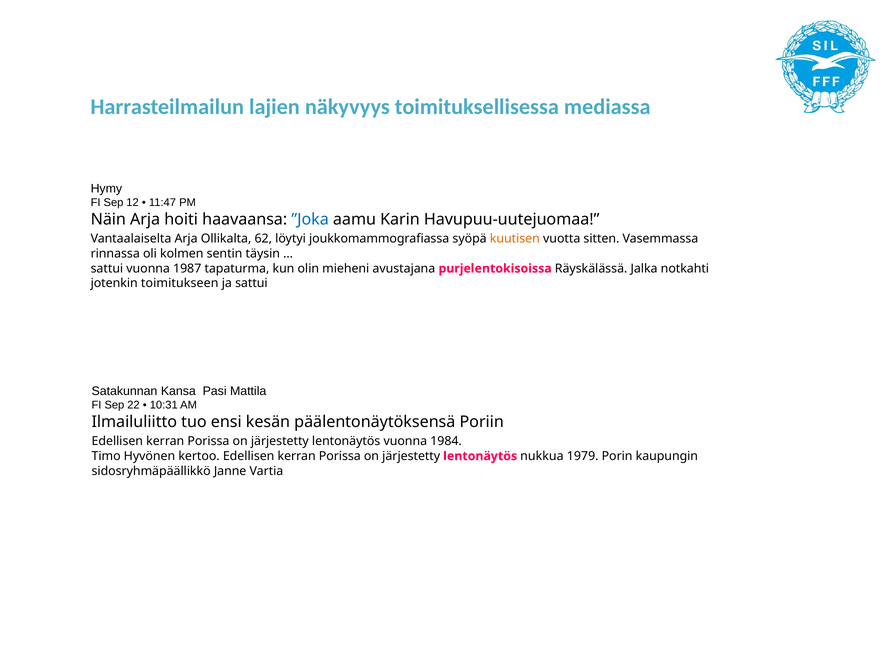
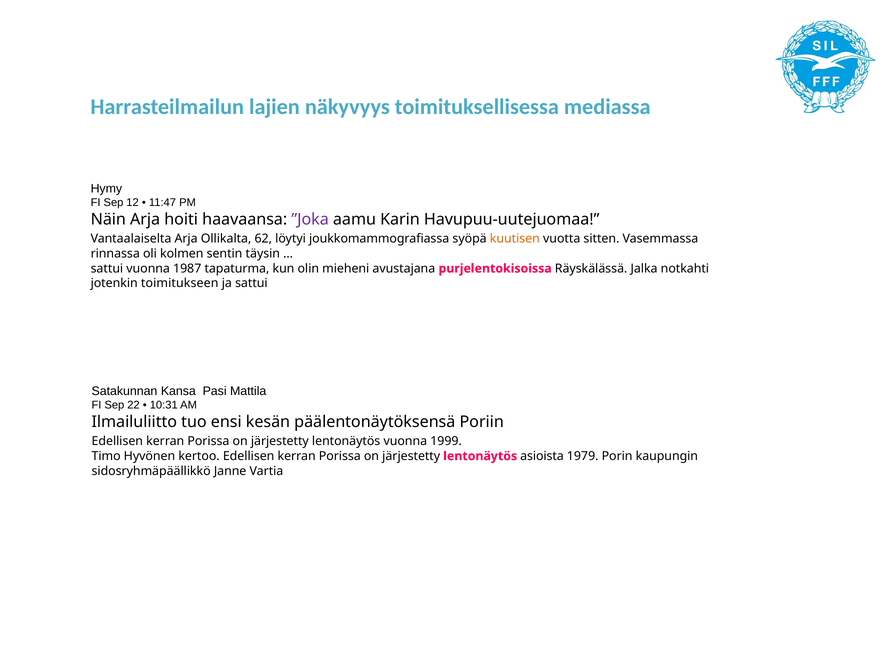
”Joka colour: blue -> purple (310, 219)
1984: 1984 -> 1999 (446, 441)
nukkua: nukkua -> asioista (542, 456)
